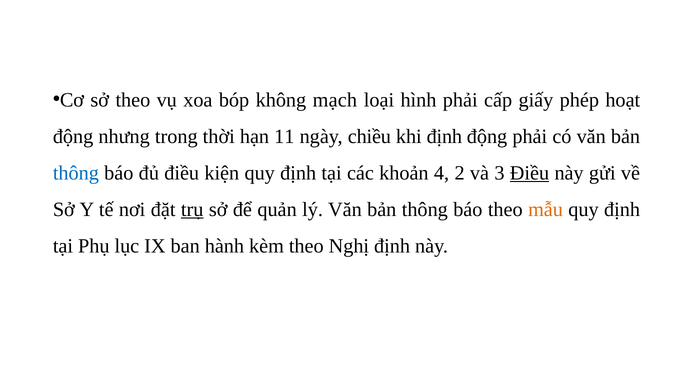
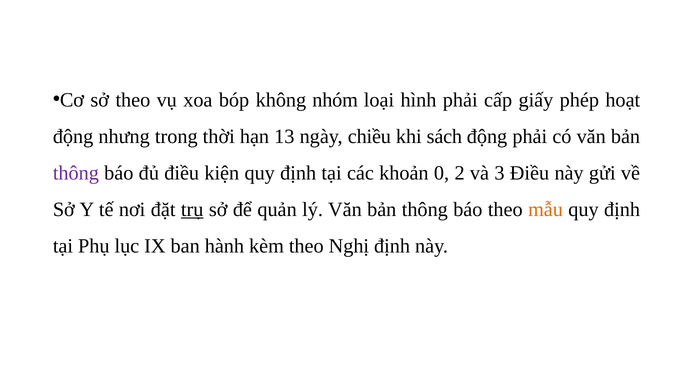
mạch: mạch -> nhóm (335, 100)
11: 11 -> 13 (284, 136)
khi định: định -> sách (444, 136)
thông colour: blue -> purple (76, 173)
4: 4 -> 0 (442, 173)
Điều underline: present -> none (529, 173)
